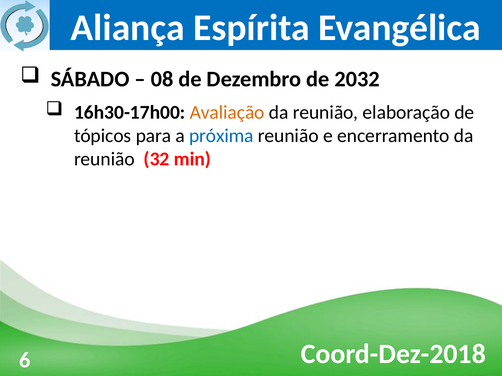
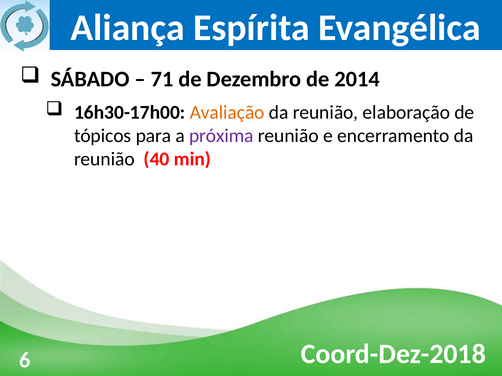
08: 08 -> 71 (162, 79)
2032: 2032 -> 2014 (357, 79)
próxima colour: blue -> purple (221, 136)
32: 32 -> 40 (157, 159)
